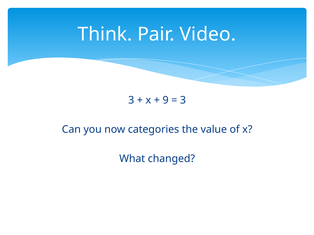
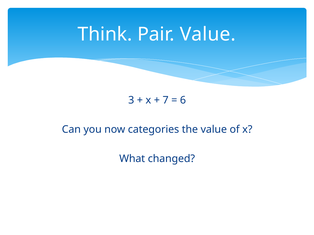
Pair Video: Video -> Value (208, 34)
9: 9 -> 7 (166, 100)
3: 3 -> 6 (183, 100)
